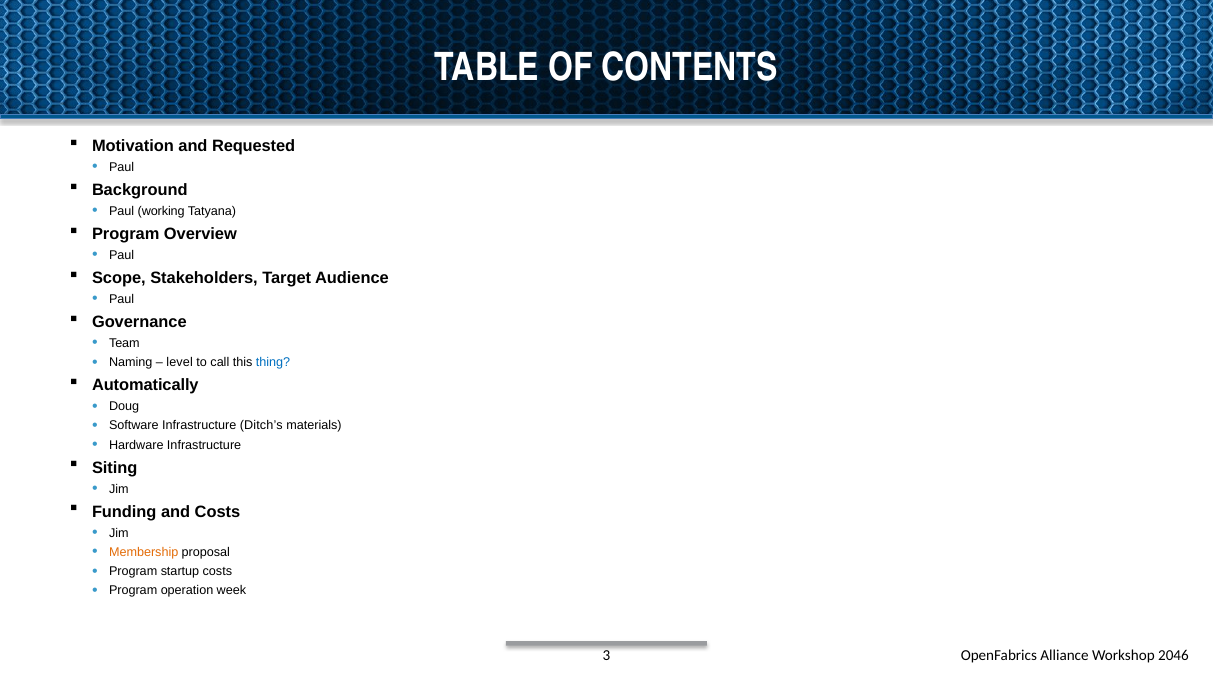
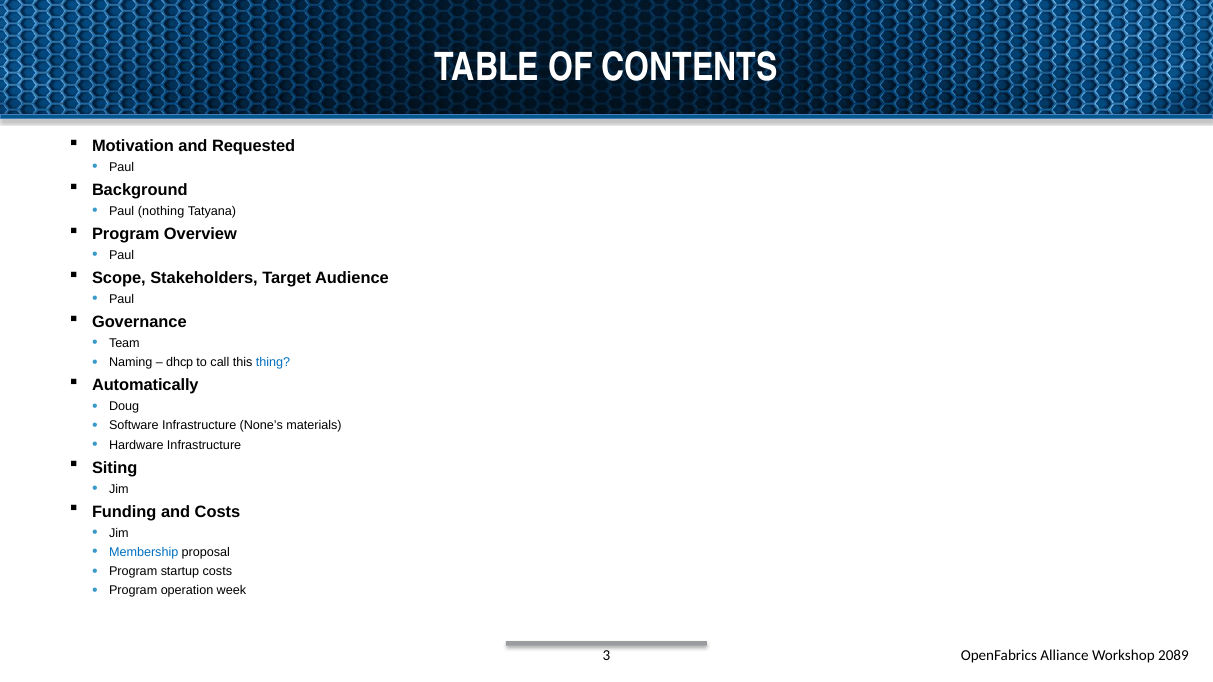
working: working -> nothing (161, 211)
level: level -> dhcp (180, 363)
Ditch’s: Ditch’s -> None’s (261, 426)
Membership colour: orange -> blue (144, 552)
2046: 2046 -> 2089 (1173, 656)
